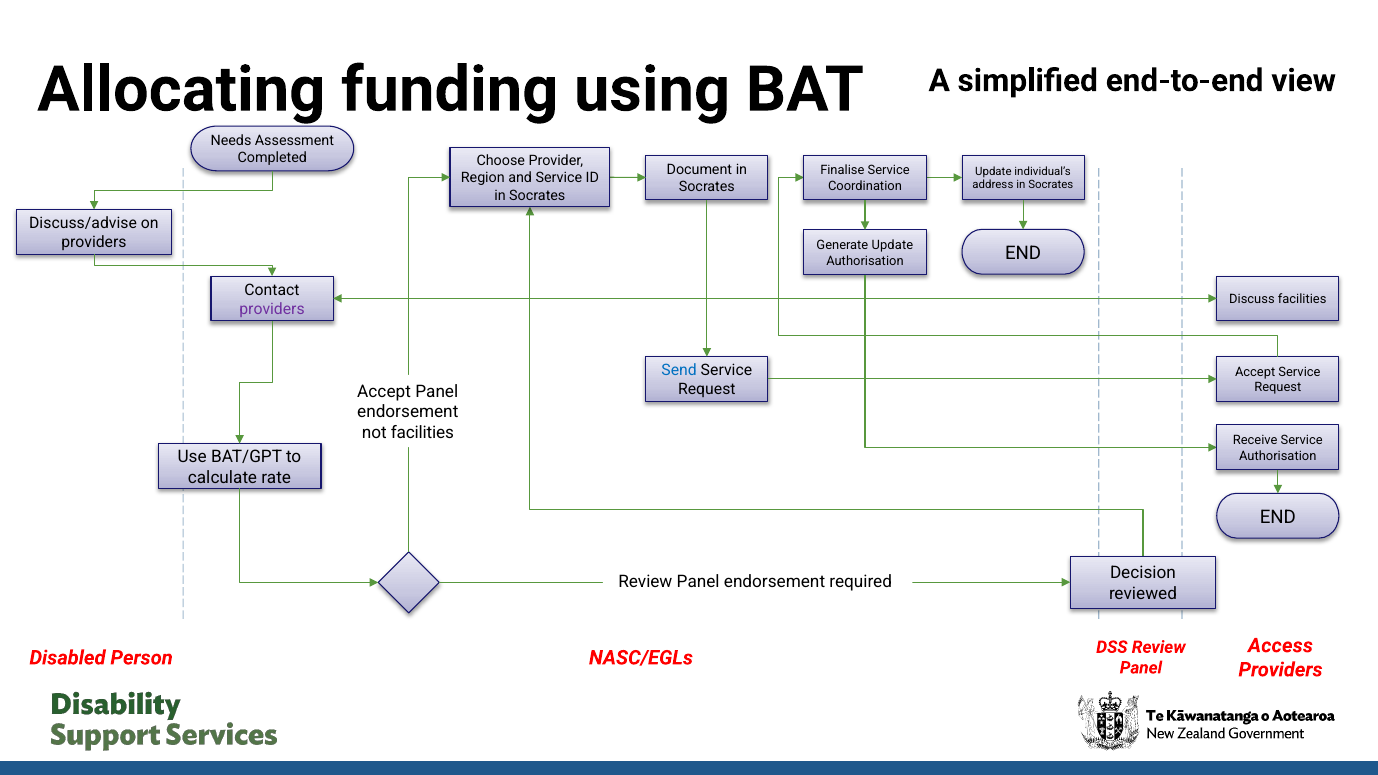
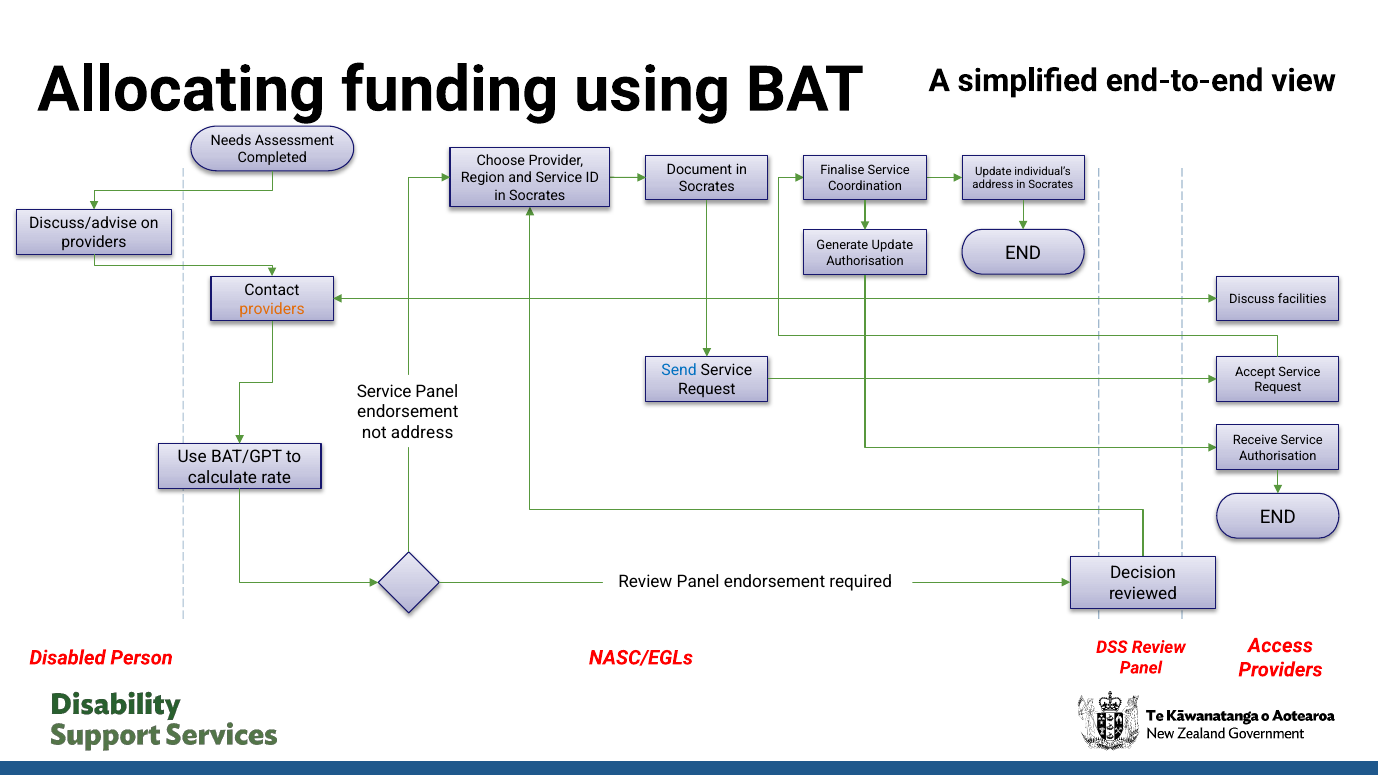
providers colour: purple -> orange (272, 309)
Accept: Accept -> Service (384, 392)
not facilities: facilities -> address (422, 433)
